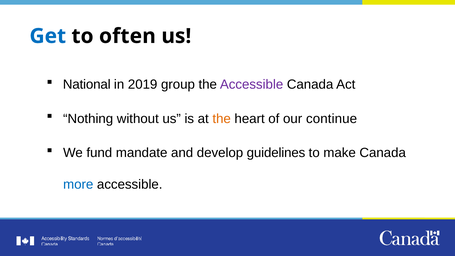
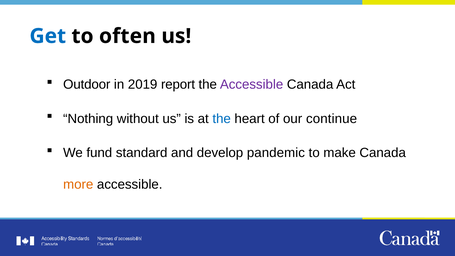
National: National -> Outdoor (87, 84)
group: group -> report (178, 84)
the colour: orange -> blue (222, 119)
mandate: mandate -> standard (142, 153)
guidelines: guidelines -> pandemic (276, 153)
more colour: blue -> orange (78, 185)
